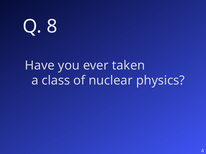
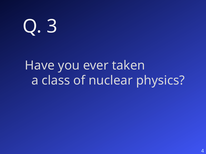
8: 8 -> 3 (52, 26)
